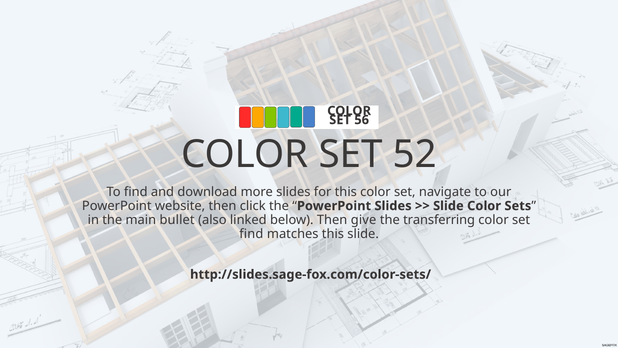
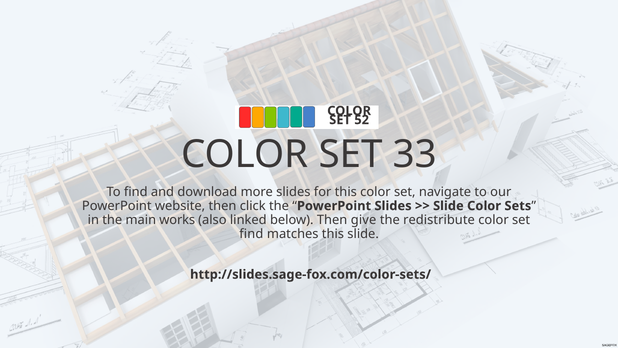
56: 56 -> 52 (362, 120)
52: 52 -> 33 (415, 154)
bullet: bullet -> works (177, 220)
transferring: transferring -> redistribute (439, 220)
